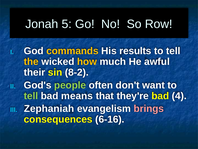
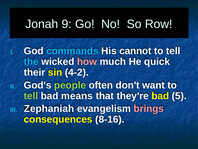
5: 5 -> 9 (67, 24)
commands colour: yellow -> light blue (72, 51)
results: results -> cannot (135, 51)
the colour: yellow -> light blue (31, 61)
how colour: yellow -> pink (87, 61)
awful: awful -> quick (157, 61)
8-2: 8-2 -> 4-2 (77, 72)
4: 4 -> 5 (179, 96)
6-16: 6-16 -> 8-16 (110, 119)
